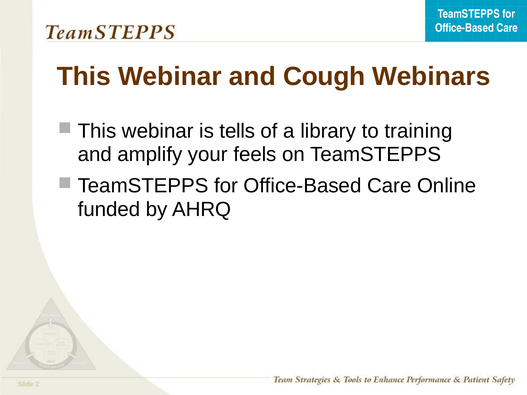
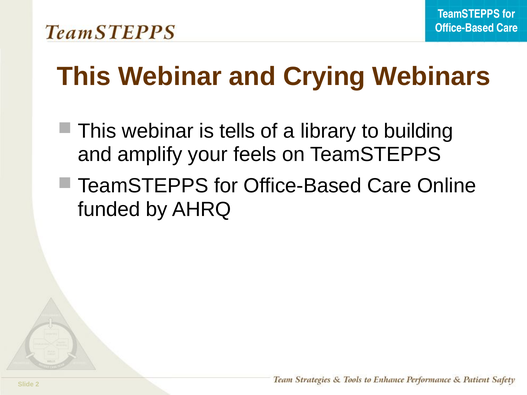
Cough: Cough -> Crying (324, 77)
training: training -> building (419, 131)
